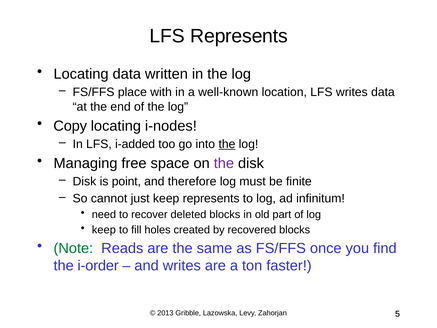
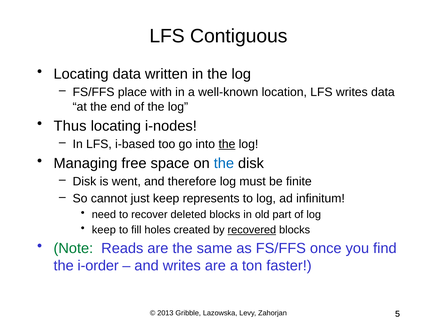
LFS Represents: Represents -> Contiguous (239, 36)
Copy: Copy -> Thus (70, 126)
i-added: i-added -> i-based (135, 144)
the colour: purple -> blue (224, 163)
point: point -> went (126, 181)
recovered underline: none -> present (252, 230)
